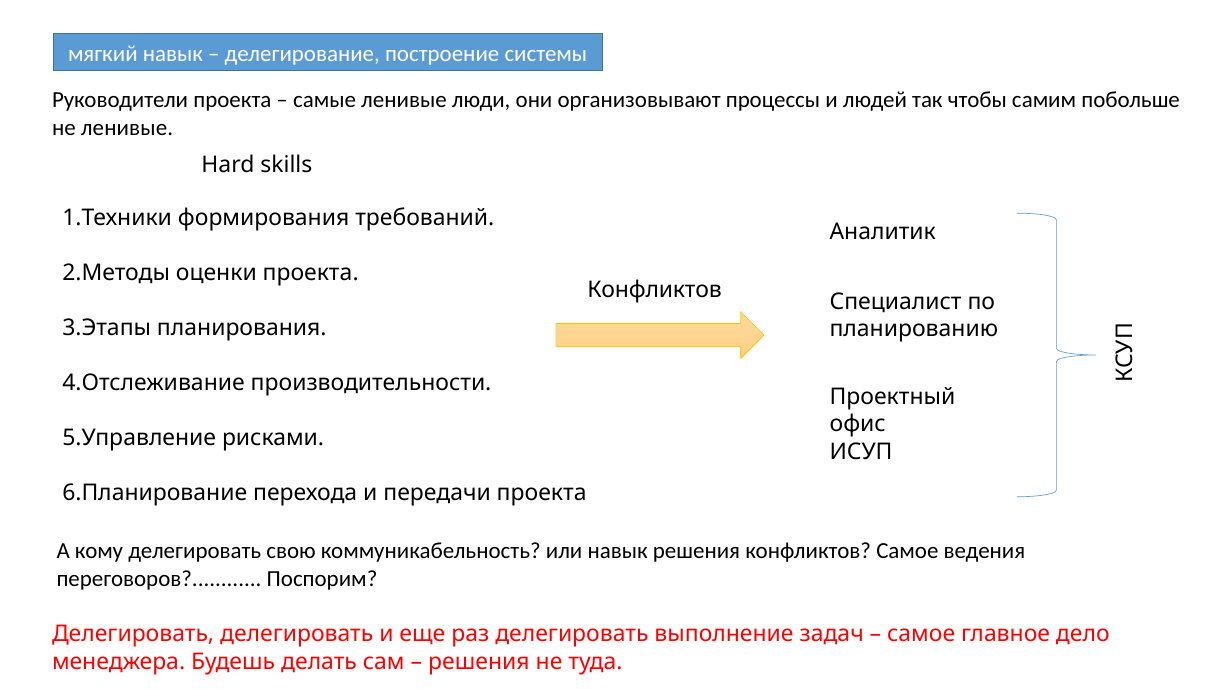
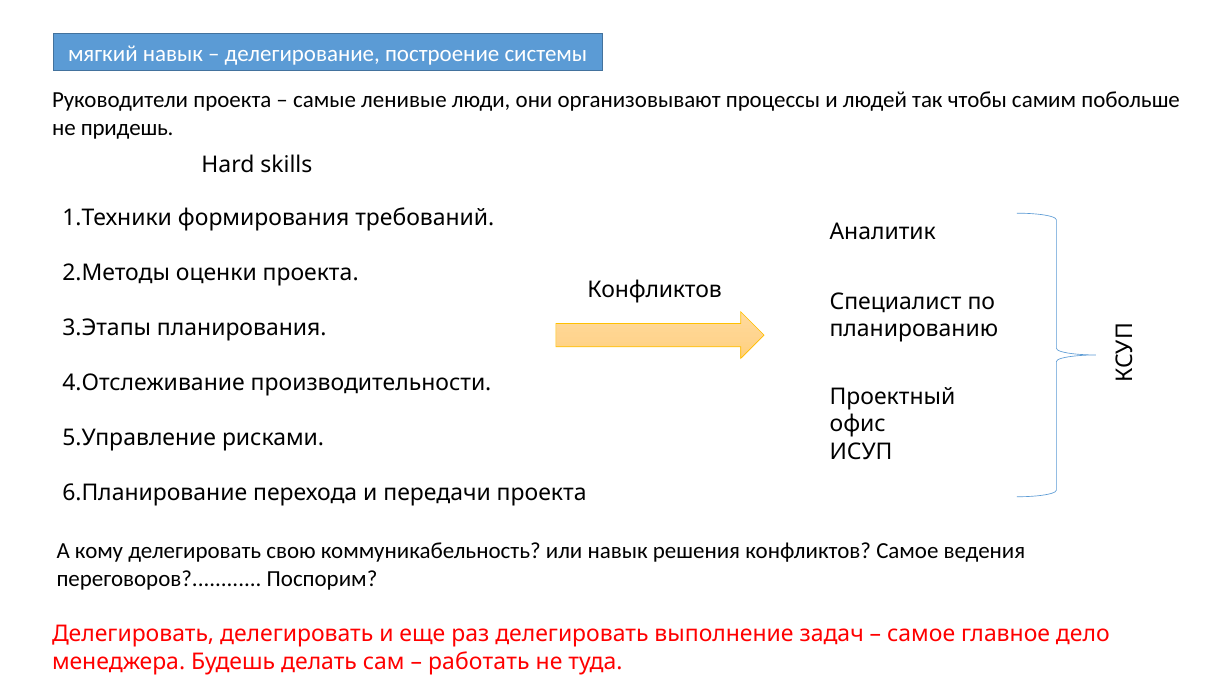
не ленивые: ленивые -> придешь (127, 128)
решения: решения -> работать (479, 662)
